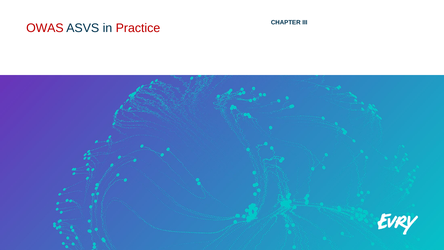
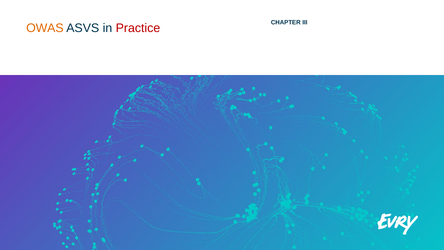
OWAS colour: red -> orange (45, 28)
